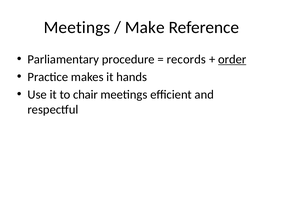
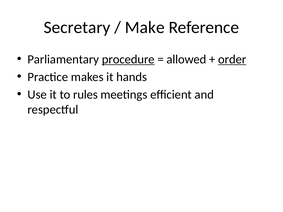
Meetings: Meetings -> Secretary (77, 27)
procedure underline: none -> present (128, 59)
records: records -> allowed (186, 59)
chair: chair -> rules (85, 95)
